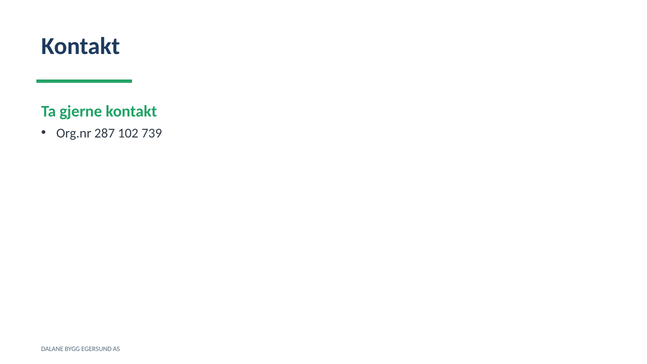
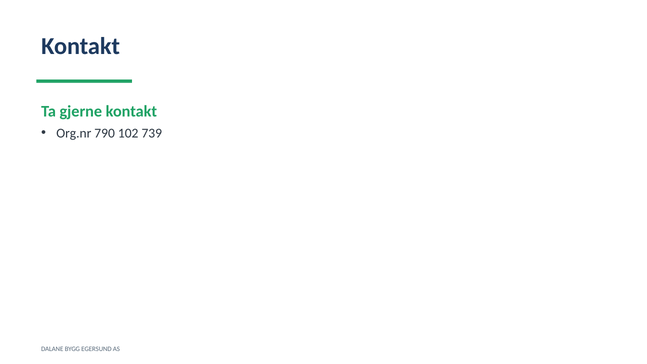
287: 287 -> 790 (105, 133)
